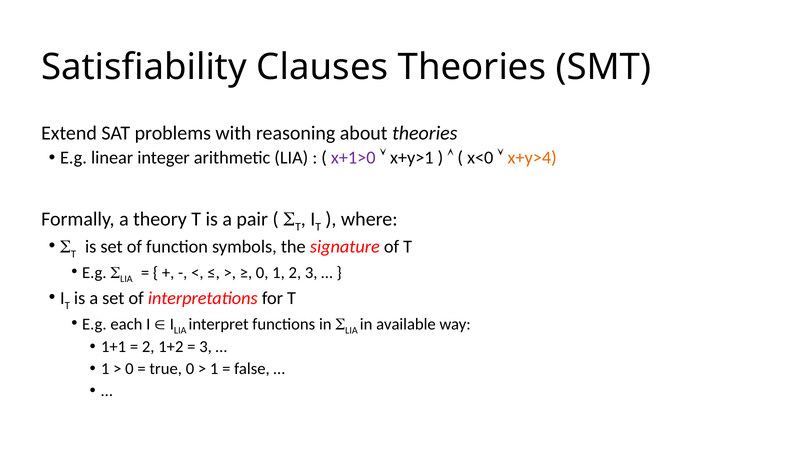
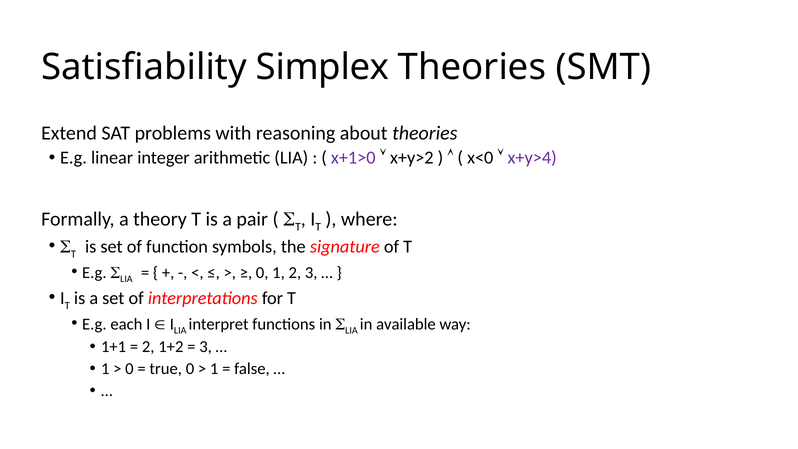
Clauses: Clauses -> Simplex (323, 67)
x+y>1: x+y>1 -> x+y>2 (412, 158)
x+y>4 colour: orange -> purple (532, 158)
